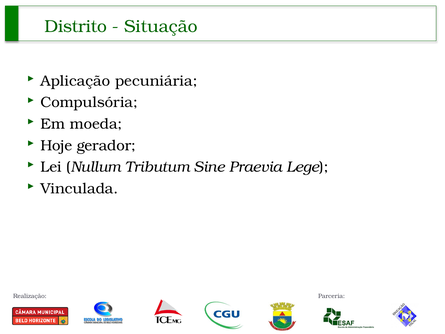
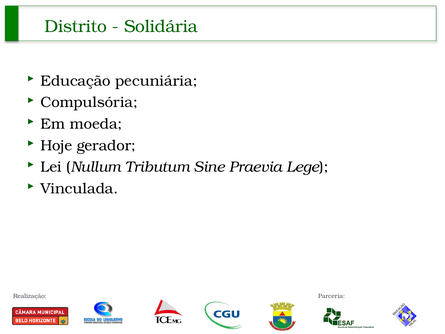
Situação: Situação -> Solidária (161, 26)
Aplicação: Aplicação -> Educação (76, 81)
